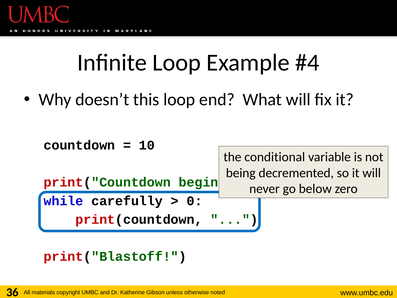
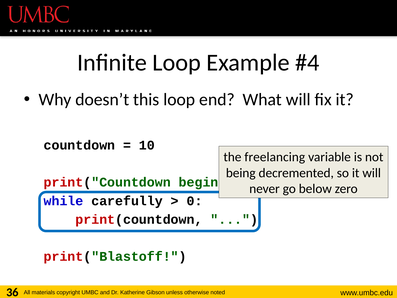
conditional: conditional -> freelancing (275, 157)
